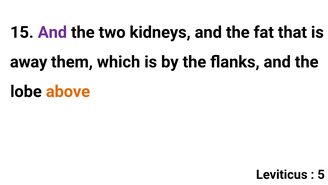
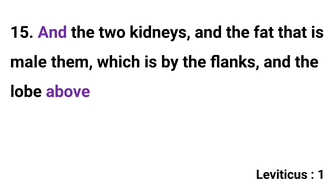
away: away -> male (28, 62)
above colour: orange -> purple (68, 91)
5: 5 -> 1 (321, 174)
